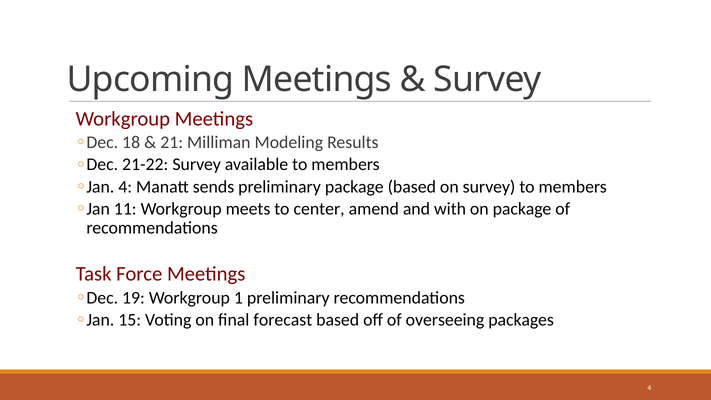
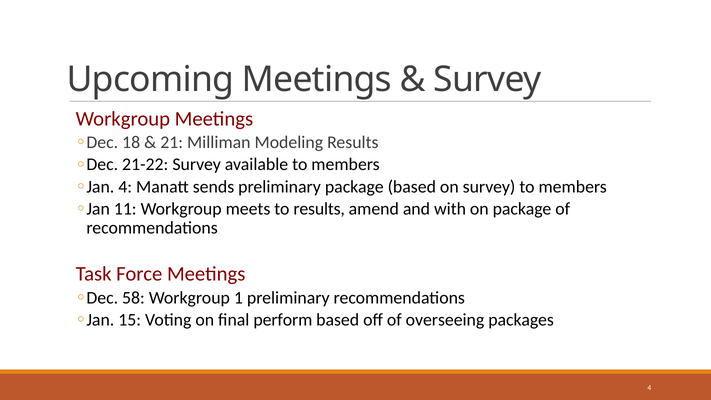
to center: center -> results (319, 209)
19: 19 -> 58 (133, 298)
forecast: forecast -> perform (283, 320)
